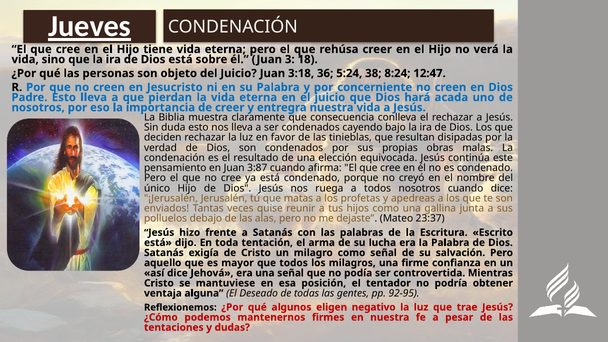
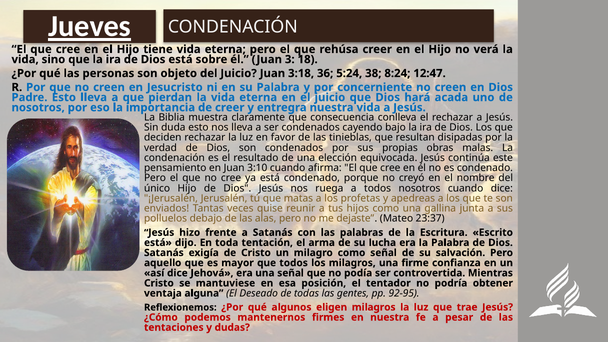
3:87: 3:87 -> 3:10 (257, 168)
eligen negativo: negativo -> milagros (374, 307)
